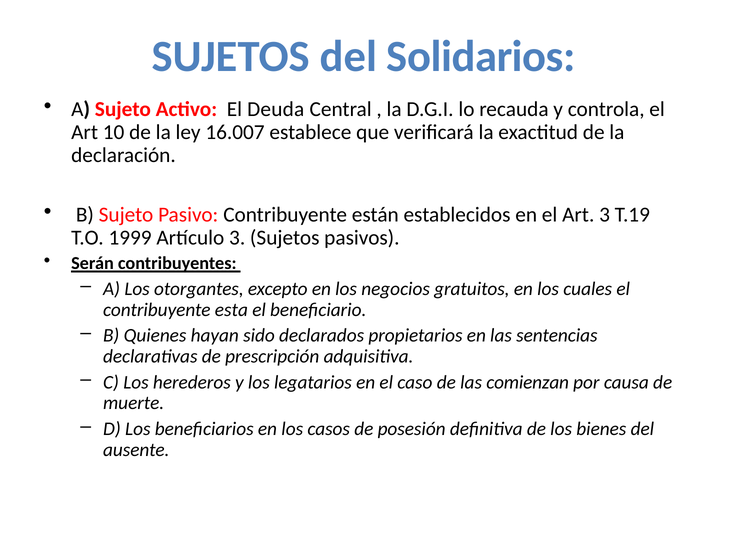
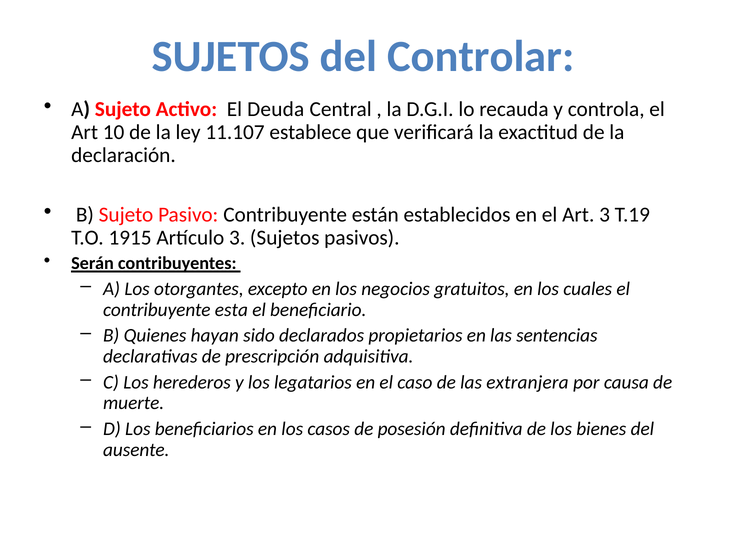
Solidarios: Solidarios -> Controlar (481, 57)
16.007: 16.007 -> 11.107 (235, 132)
1999: 1999 -> 1915 (130, 238)
comienzan: comienzan -> extranjera (527, 383)
